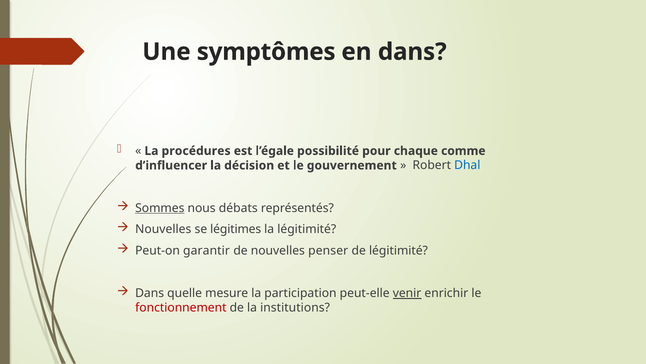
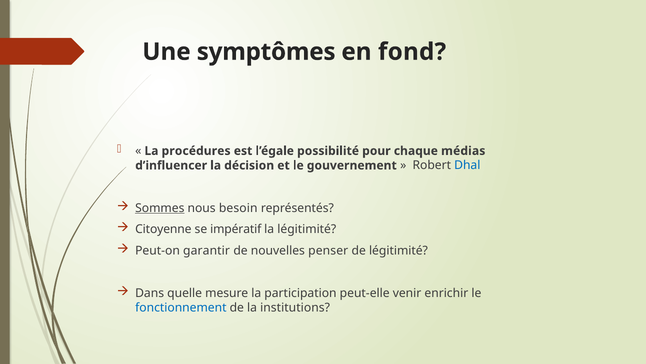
en dans: dans -> fond (412, 52)
comme: comme -> médias (463, 151)
débats: débats -> besoin (238, 208)
Nouvelles: Nouvelles -> Citoyenne (163, 229)
légitimes: légitimes -> impératif (236, 229)
venir underline: present -> none (407, 293)
fonctionnement colour: red -> blue (181, 307)
